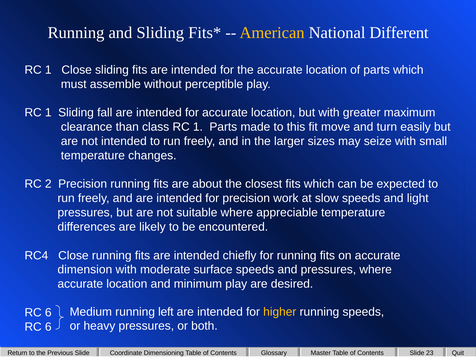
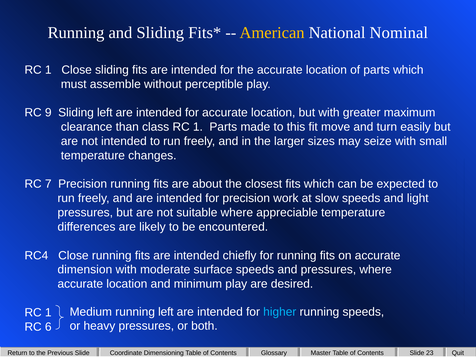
Different: Different -> Nominal (399, 33)
1: 1 -> 9 (48, 113)
Sliding fall: fall -> left (105, 113)
2: 2 -> 7 (48, 184)
higher colour: yellow -> light blue (280, 312)
6: 6 -> 1 (48, 313)
